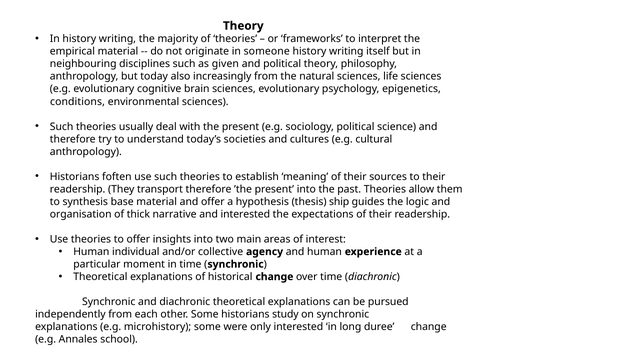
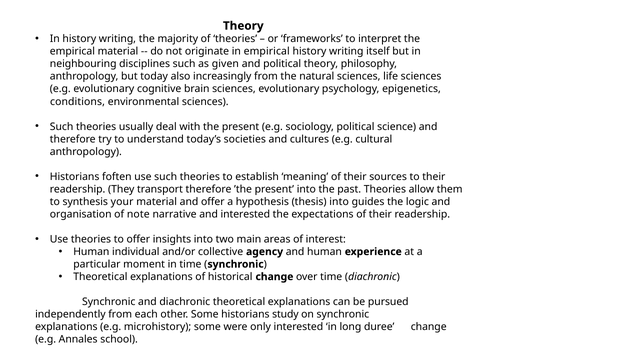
in someone: someone -> empirical (267, 52)
base: base -> your (122, 202)
thesis ship: ship -> into (339, 202)
thick: thick -> note (138, 214)
